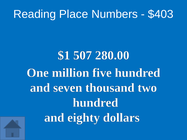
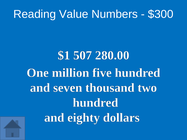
Place: Place -> Value (74, 14)
$403: $403 -> $300 (161, 14)
